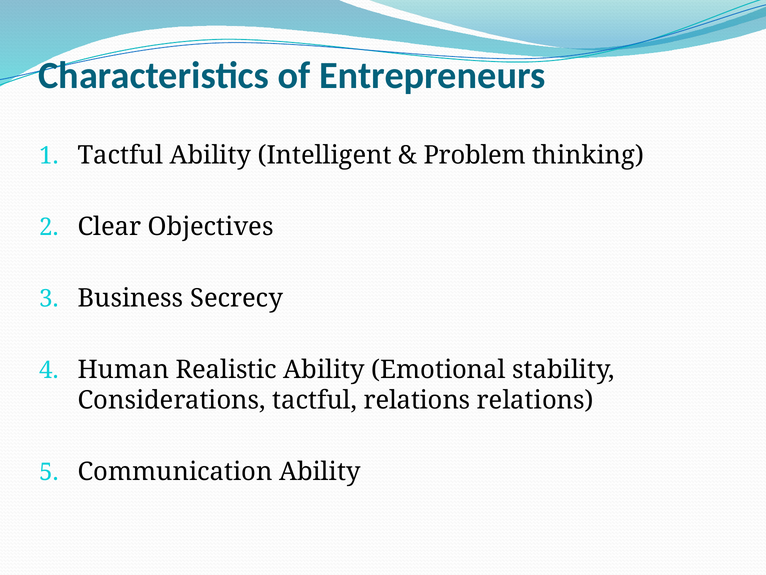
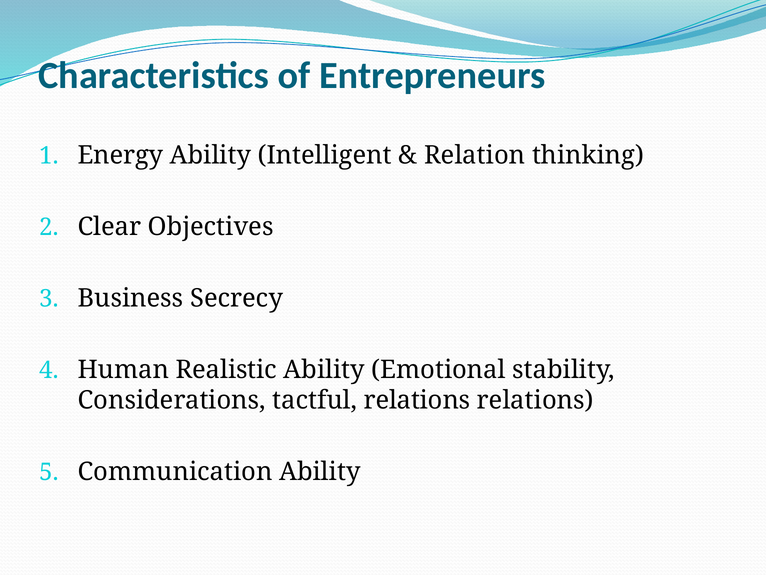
Tactful: Tactful -> Energy (120, 155)
Problem: Problem -> Relation (475, 155)
